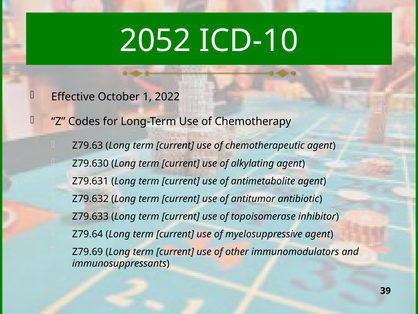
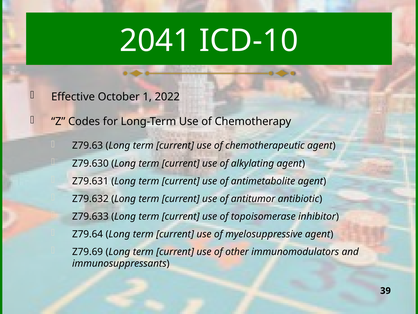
2052: 2052 -> 2041 (155, 41)
